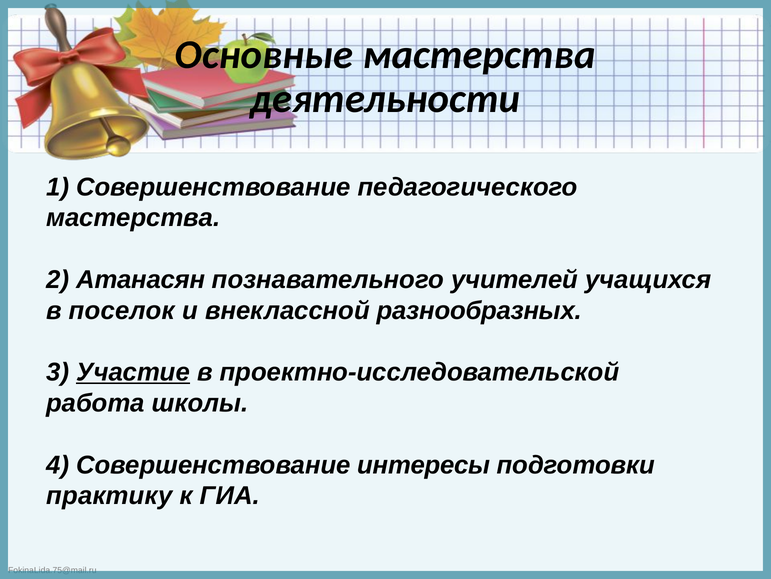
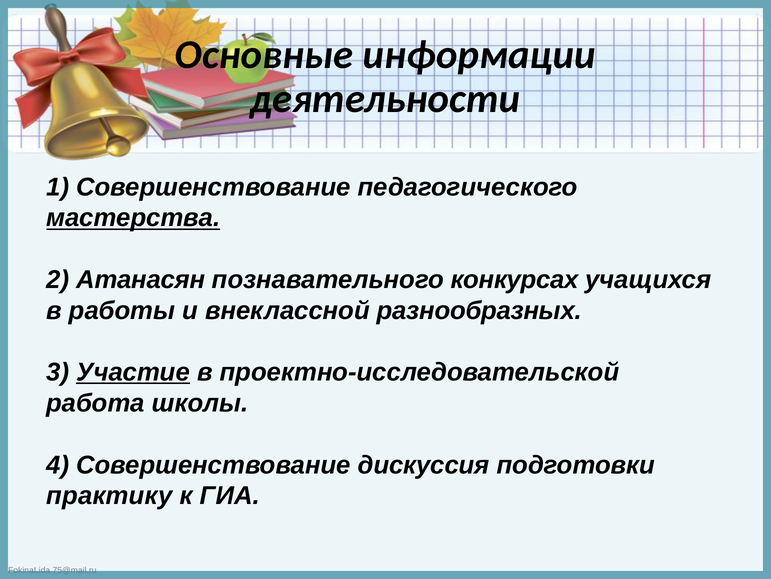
Основные мастерства: мастерства -> информации (479, 55)
мастерства underline: none -> present (133, 218)
учителей: учителей -> конкурсах (515, 279)
поселок: поселок -> работы (122, 310)
интересы: интересы -> дискуссия (424, 464)
